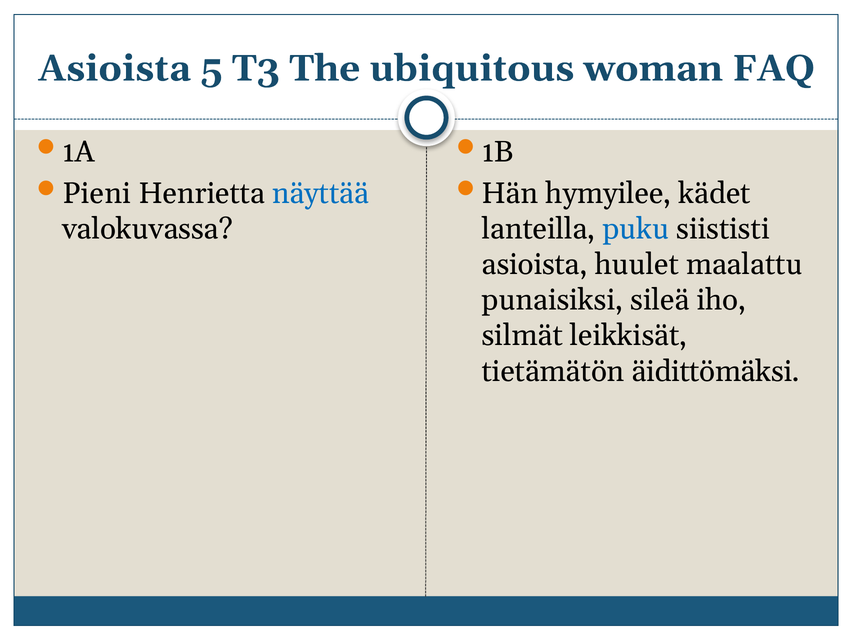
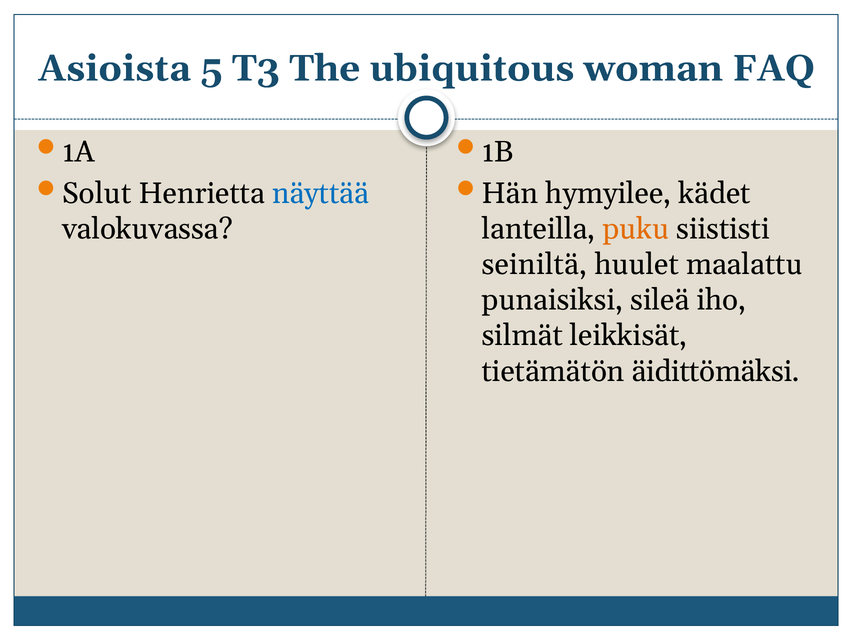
Pieni: Pieni -> Solut (97, 193)
puku colour: blue -> orange (636, 229)
asioista: asioista -> seiniltä (535, 264)
